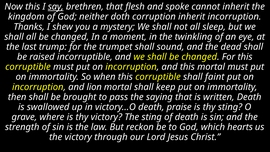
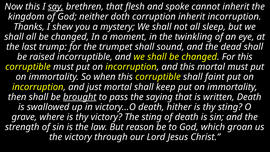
lion: lion -> just (94, 87)
brought underline: none -> present (80, 97)
praise: praise -> hither (179, 107)
reckon: reckon -> reason (140, 127)
hearts: hearts -> groan (240, 127)
